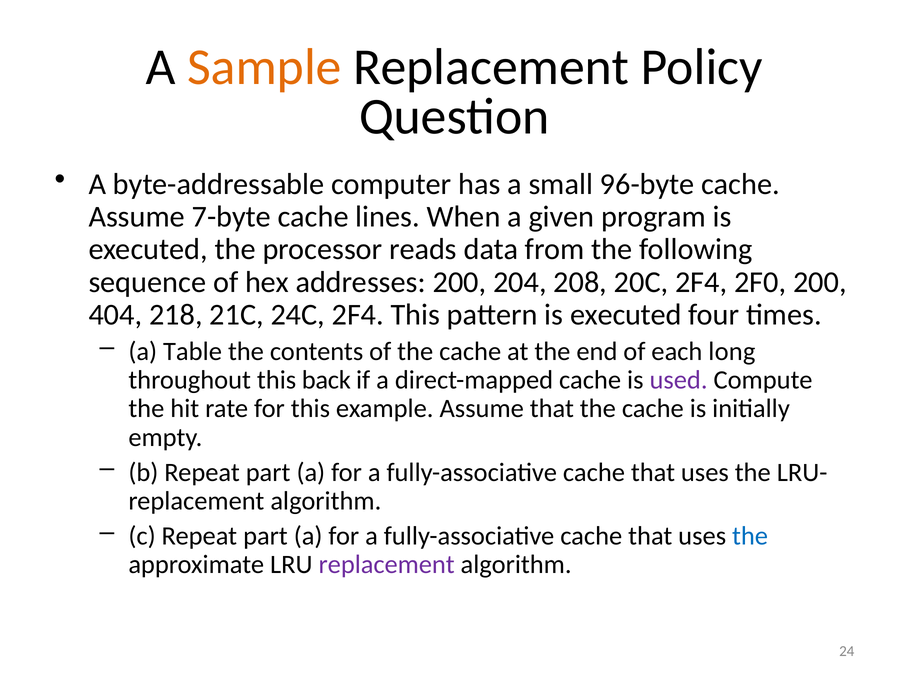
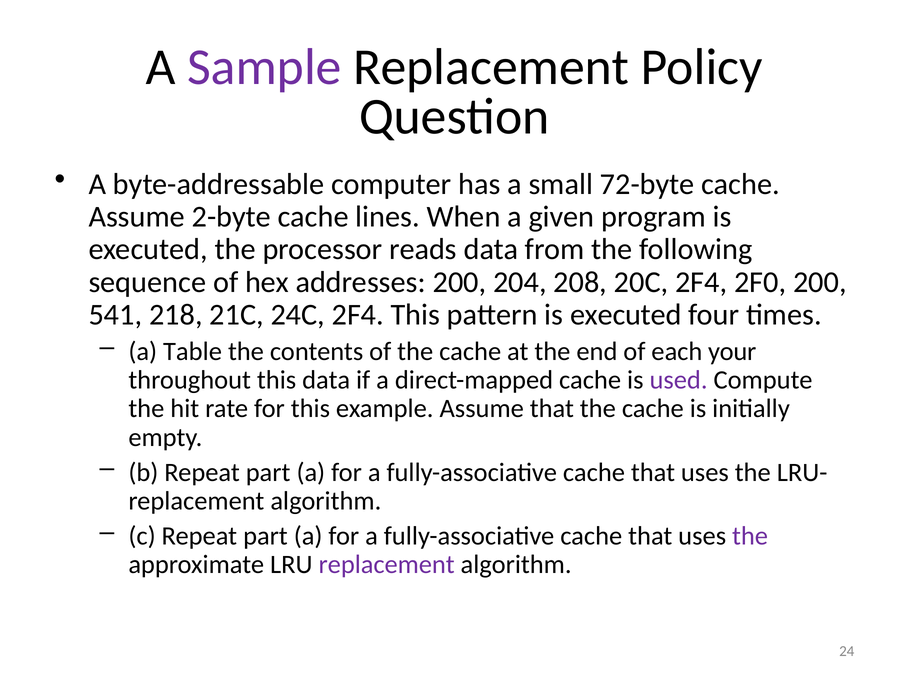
Sample colour: orange -> purple (264, 67)
96-byte: 96-byte -> 72-byte (647, 184)
7-byte: 7-byte -> 2-byte (231, 217)
404: 404 -> 541 (115, 315)
long: long -> your (732, 351)
this back: back -> data (326, 380)
the colour: blue -> purple (750, 536)
